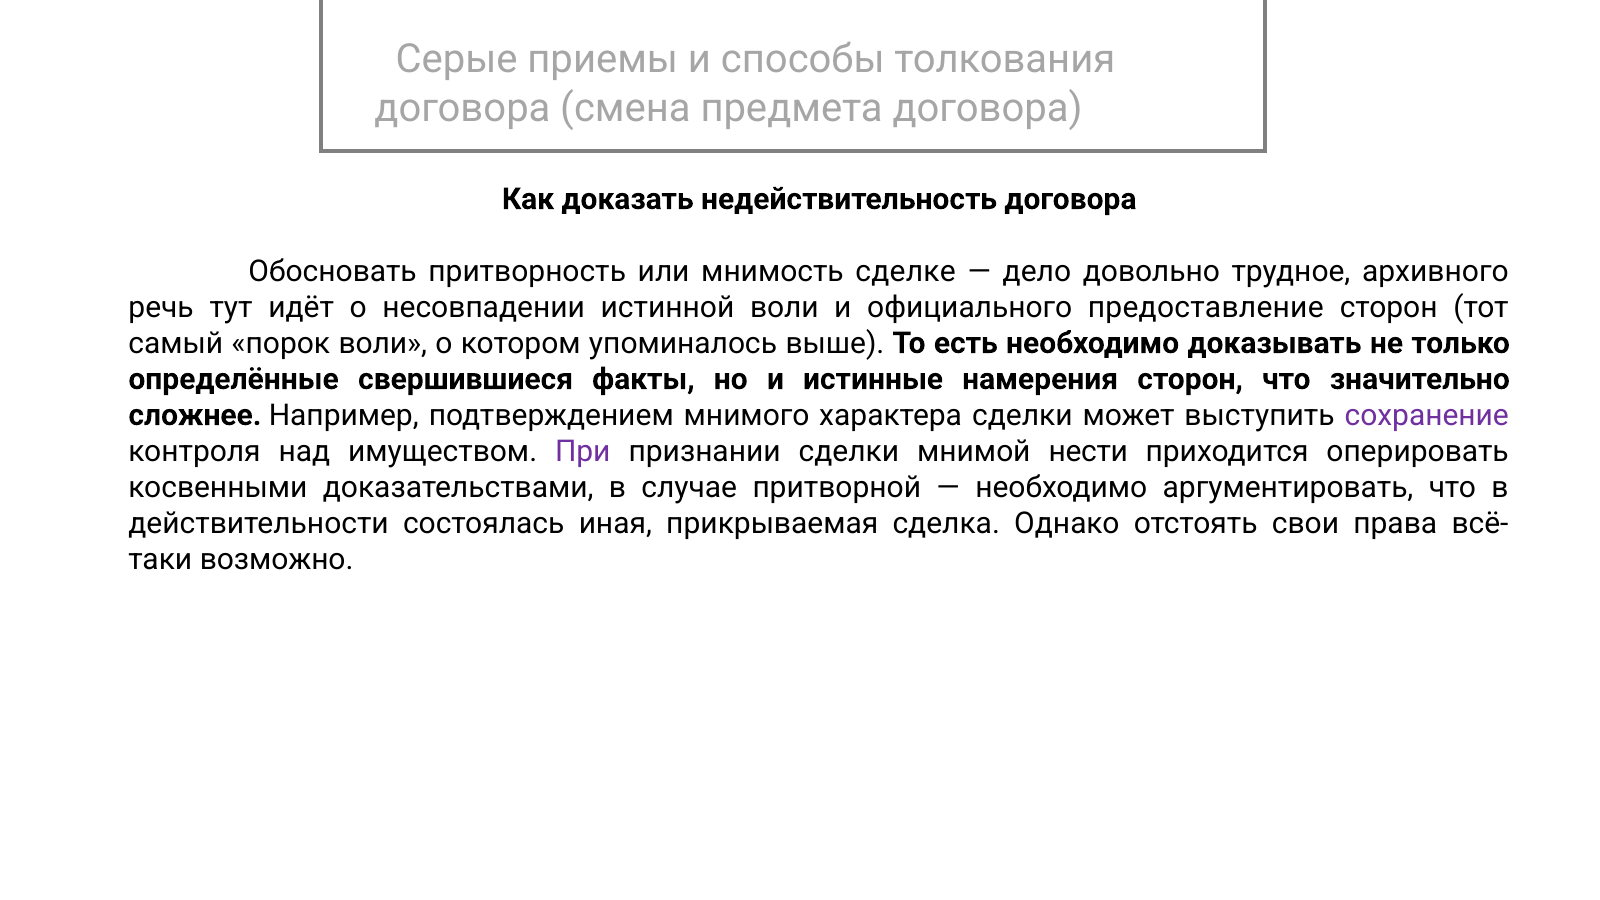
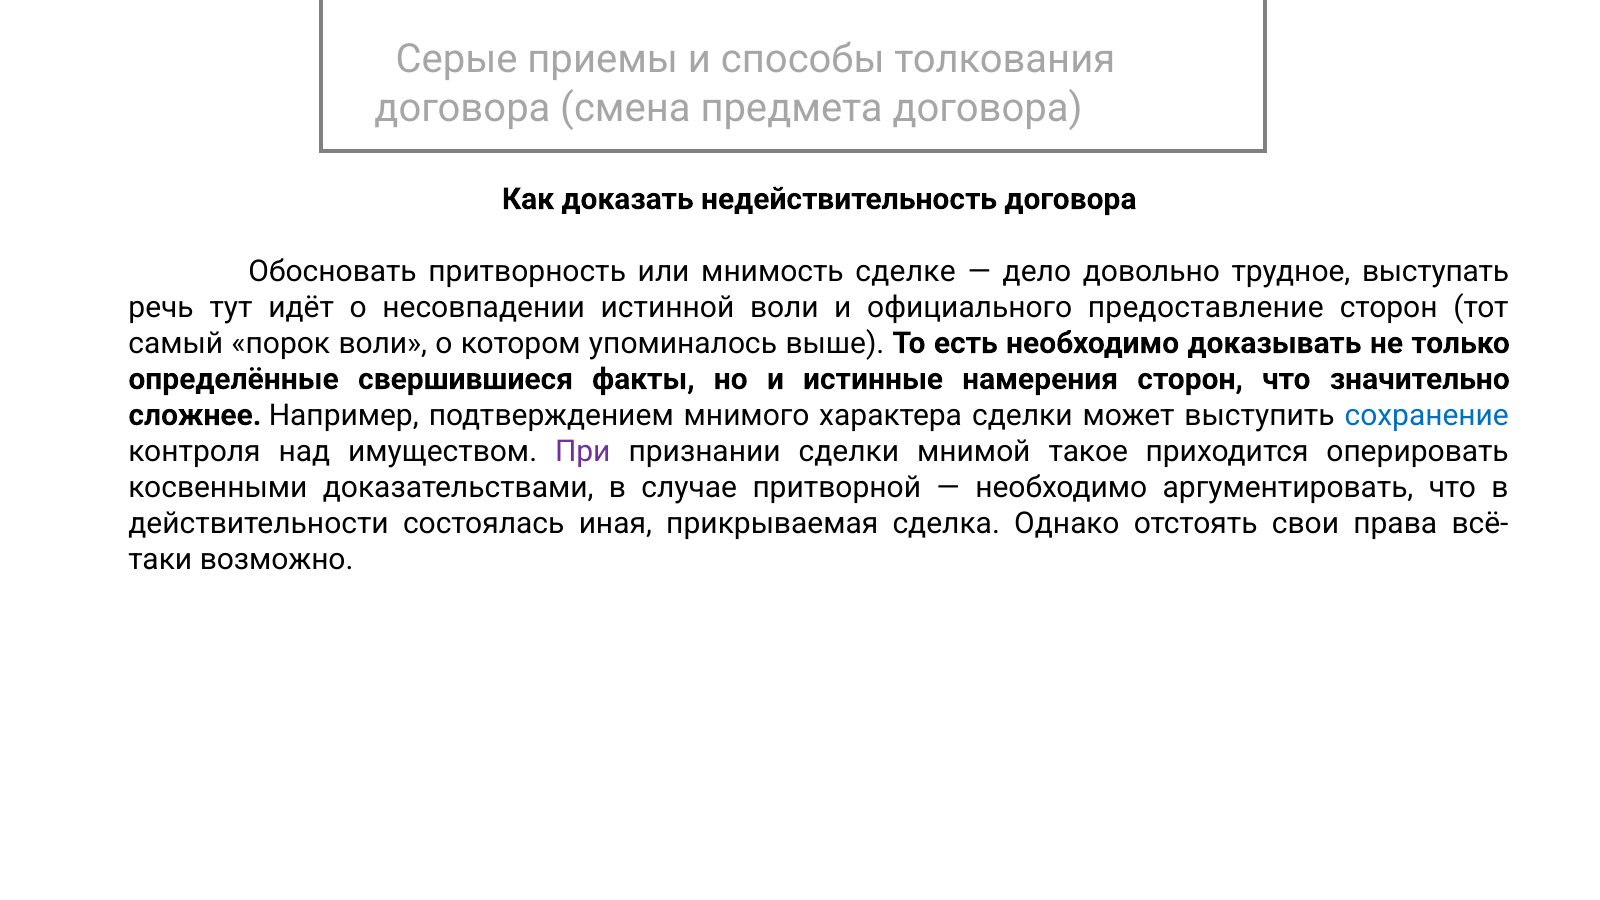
архивного: архивного -> выступать (1436, 271)
сохранение colour: purple -> blue (1427, 415)
нести: нести -> такое (1088, 451)
